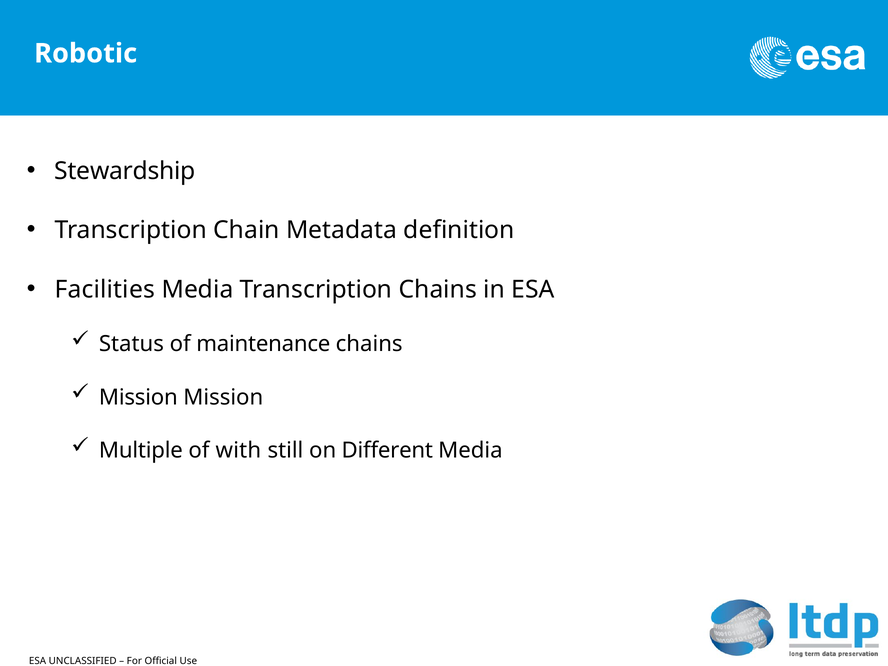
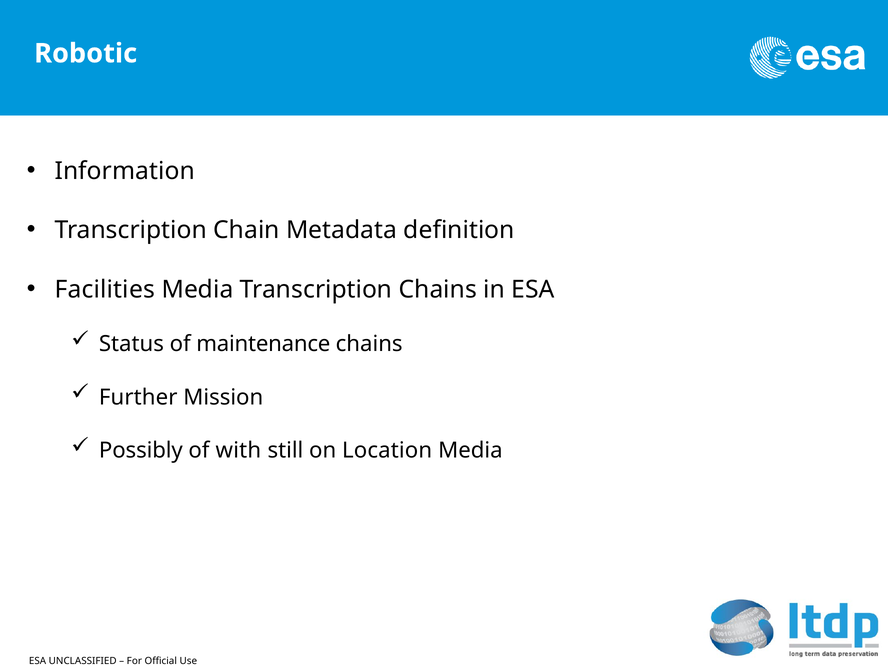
Stewardship: Stewardship -> Information (125, 171)
Mission: Mission -> Further (138, 397)
Multiple: Multiple -> Possibly (141, 451)
Different: Different -> Location (387, 451)
